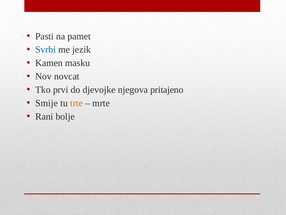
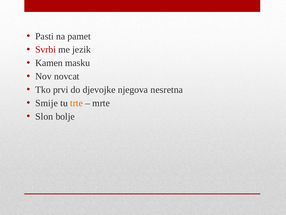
Svrbi colour: blue -> red (46, 50)
pritajeno: pritajeno -> nesretna (167, 90)
Rani: Rani -> Slon (44, 116)
